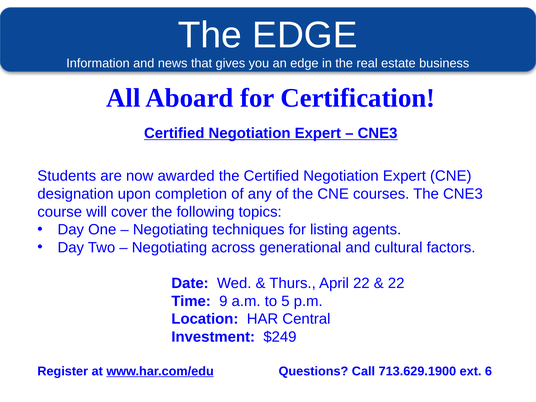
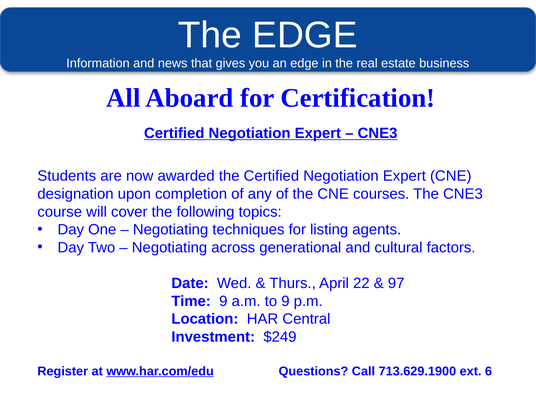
22: 22 -> 97 (396, 283)
to 5: 5 -> 9 (285, 301)
